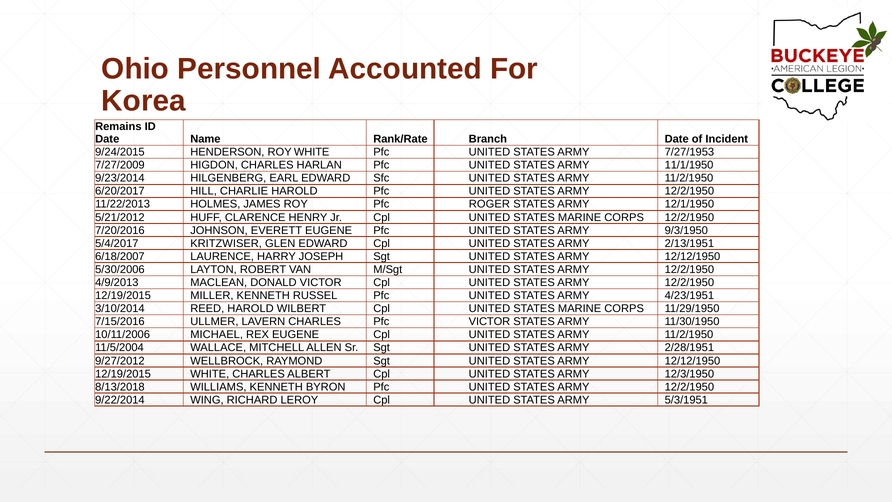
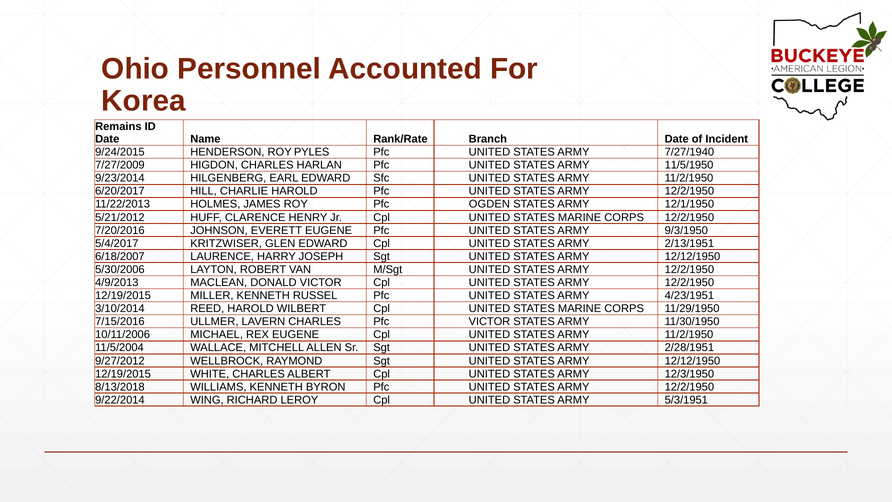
ROY WHITE: WHITE -> PYLES (312, 152)
7/27/1953: 7/27/1953 -> 7/27/1940 (689, 152)
11/1/1950: 11/1/1950 -> 11/5/1950 (689, 165)
ROGER: ROGER -> OGDEN (489, 204)
